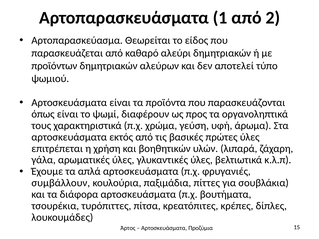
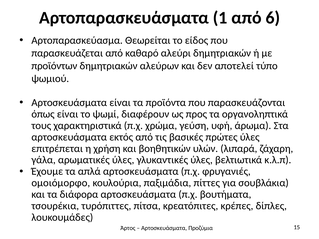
2: 2 -> 6 (273, 18)
συμβάλλουν: συμβάλλουν -> ομοιόμορφο (61, 183)
